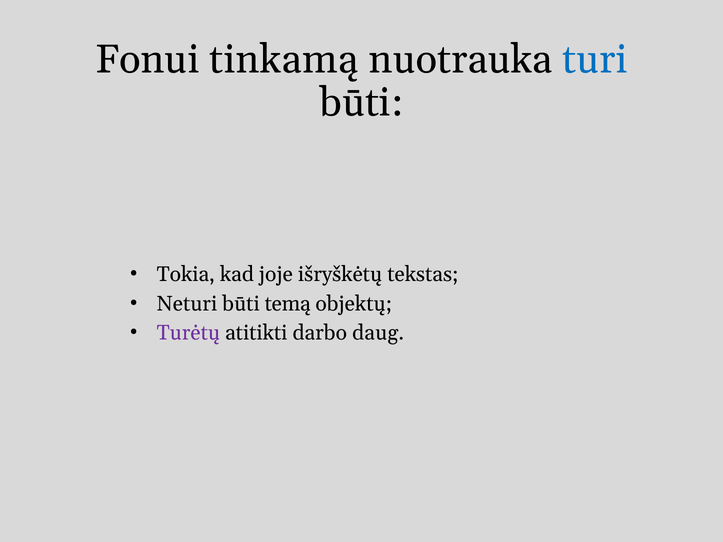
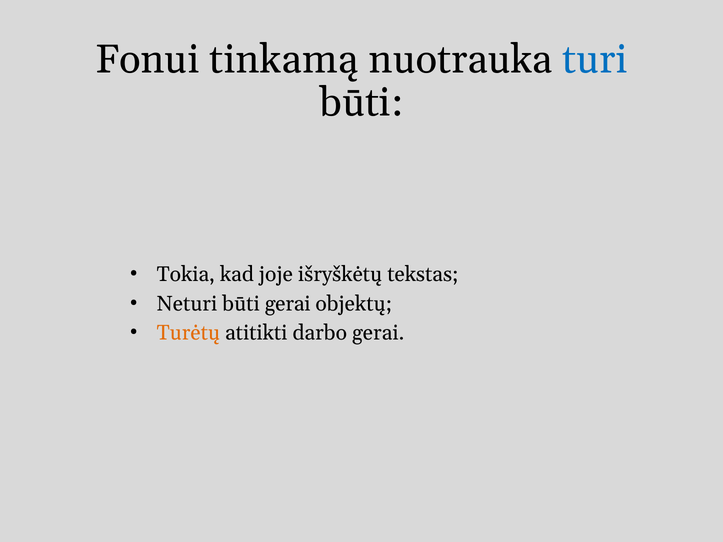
būti temą: temą -> gerai (288, 304)
Turėtų colour: purple -> orange (188, 333)
darbo daug: daug -> gerai (378, 333)
